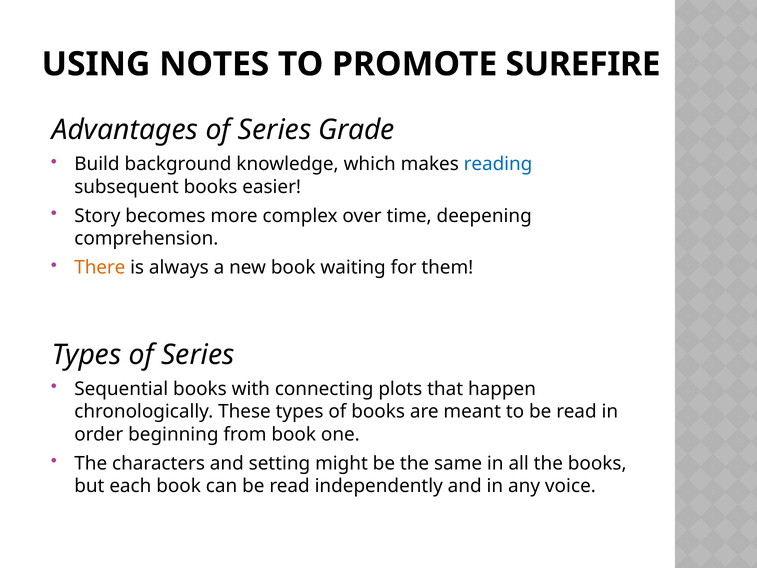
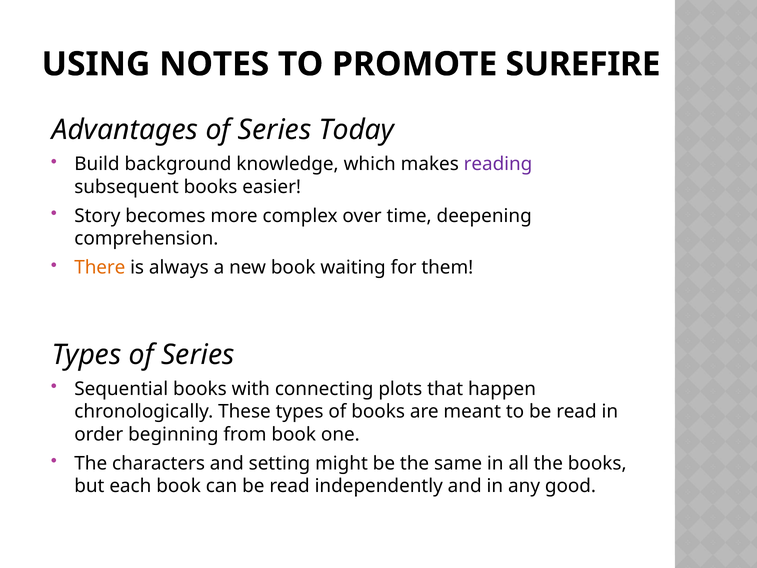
Grade: Grade -> Today (356, 130)
reading colour: blue -> purple (498, 164)
voice: voice -> good (570, 486)
